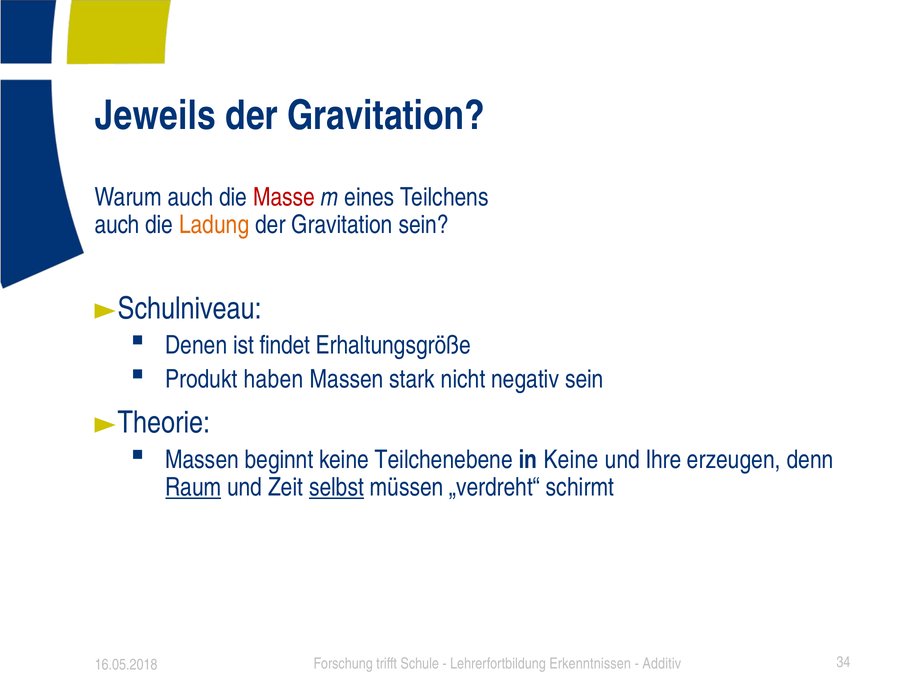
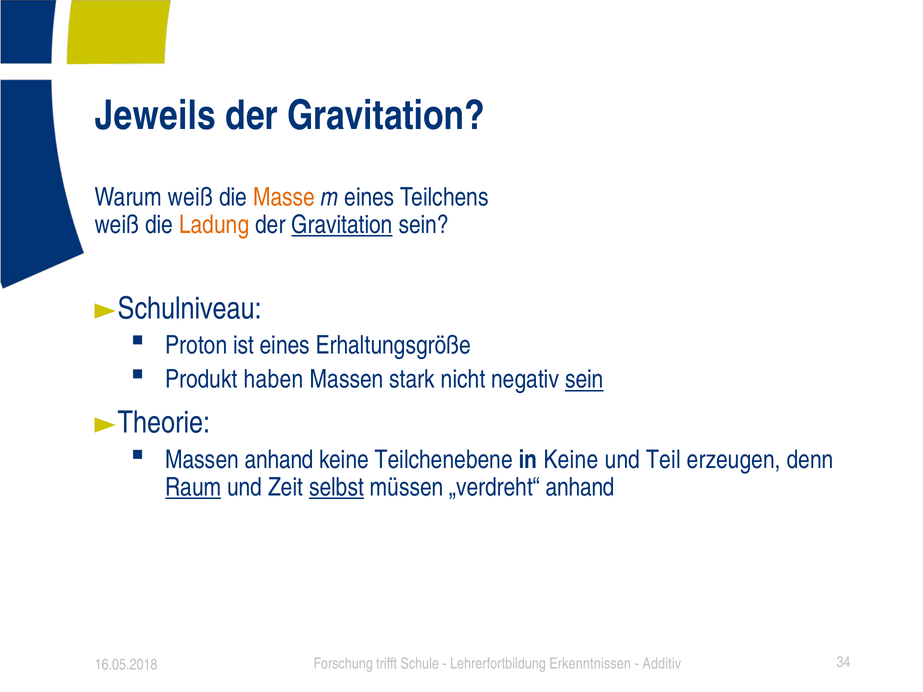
Warum auch: auch -> weiß (190, 197)
Masse colour: red -> orange (284, 197)
auch: auch -> weiß (117, 225)
Gravitation underline: none -> present (342, 225)
Denen: Denen -> Proton (196, 346)
ist findet: findet -> eines (285, 346)
sein underline: none -> present (584, 380)
Massen beginnt: beginnt -> anhand (279, 460)
Ihre: Ihre -> Teil (663, 460)
„verdreht“ schirmt: schirmt -> anhand (580, 487)
